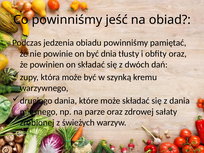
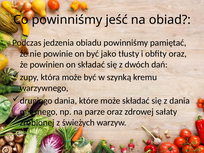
dnia: dnia -> jako (109, 54)
